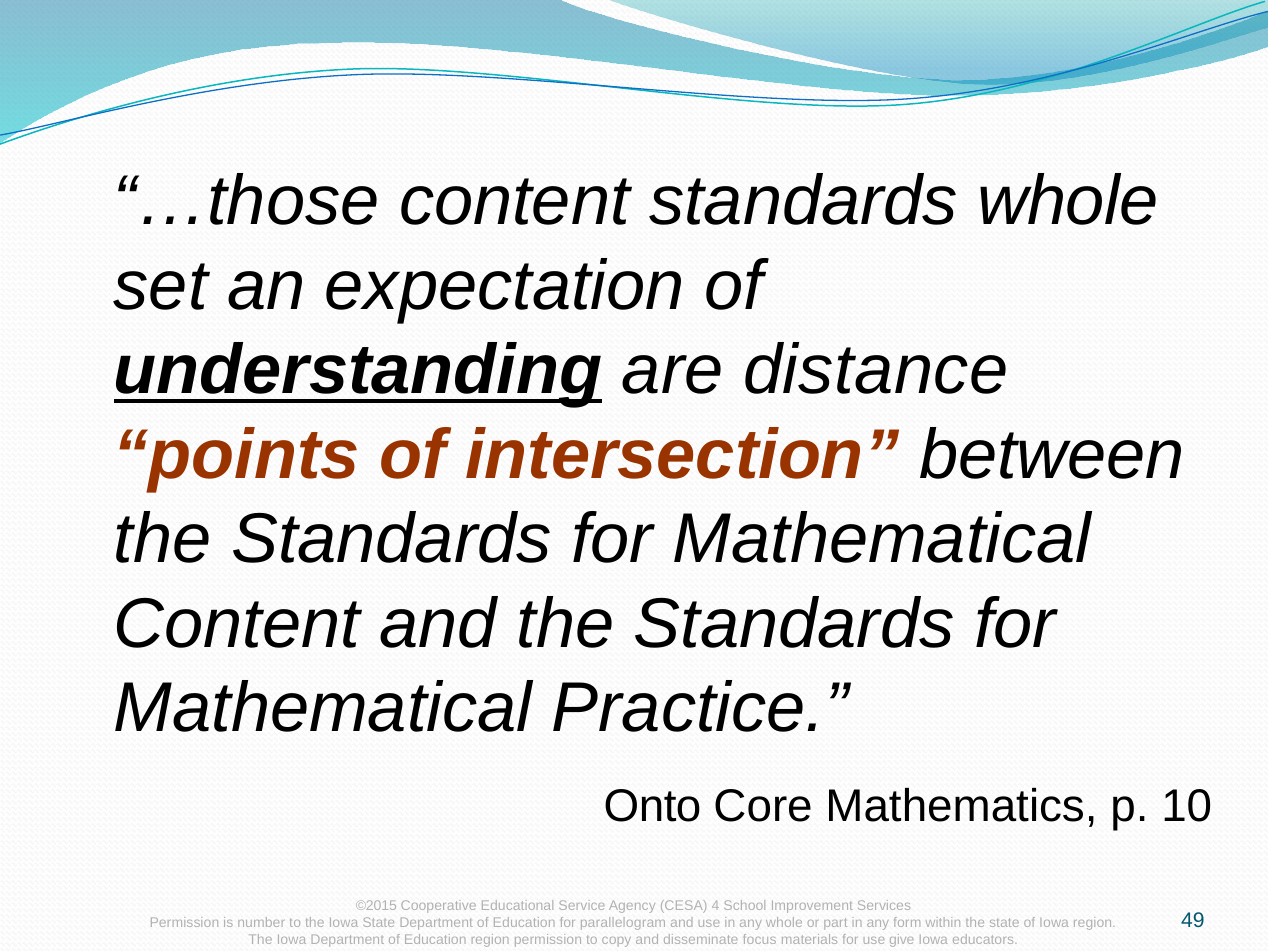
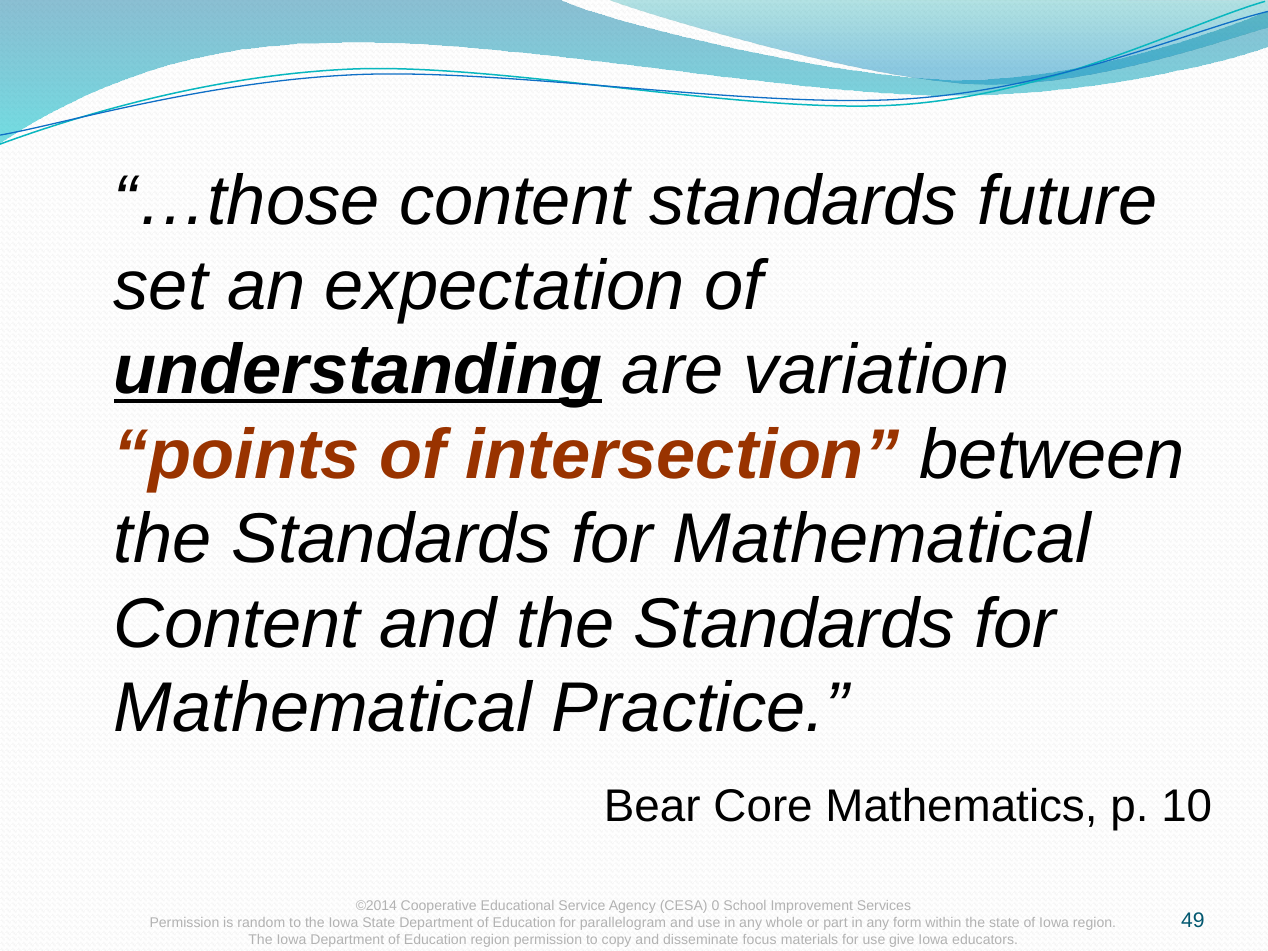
standards whole: whole -> future (1068, 201)
distance: distance -> variation (876, 370)
Onto: Onto -> Bear (652, 807)
©2015: ©2015 -> ©2014 (376, 906)
4: 4 -> 0 (715, 906)
number: number -> random (261, 923)
